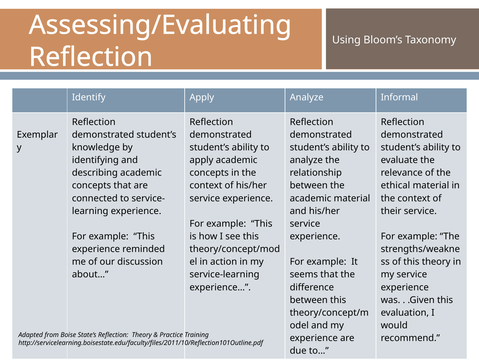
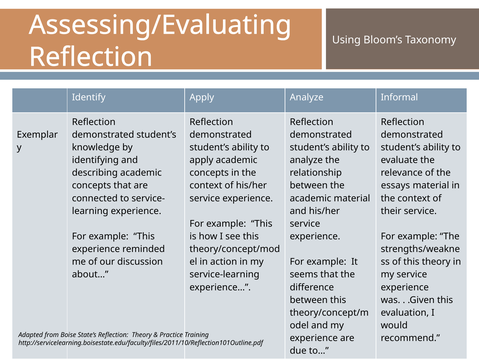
ethical: ethical -> essays (395, 185)
